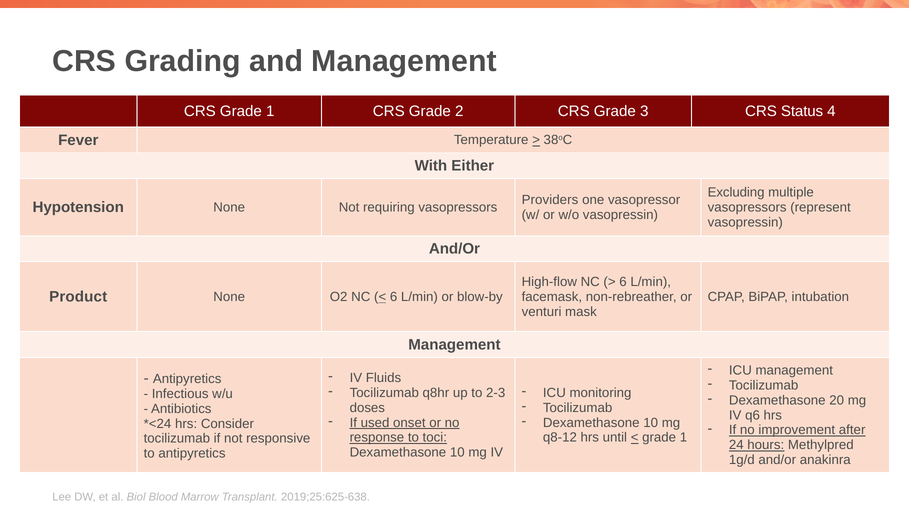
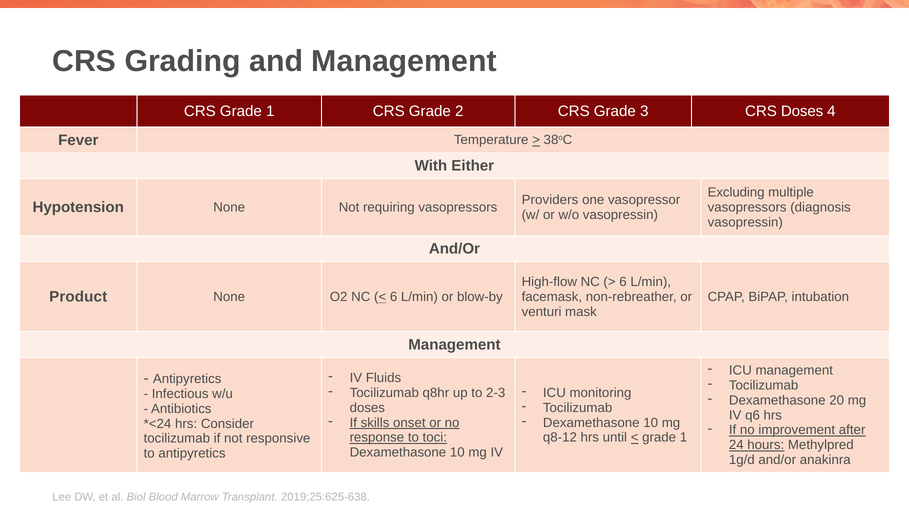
CRS Status: Status -> Doses (802, 111)
represent: represent -> diagnosis (821, 208)
used: used -> skills (375, 423)
